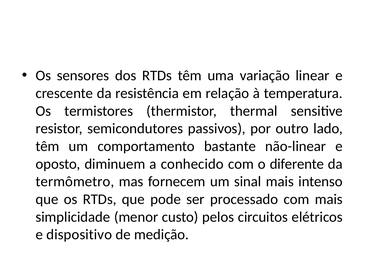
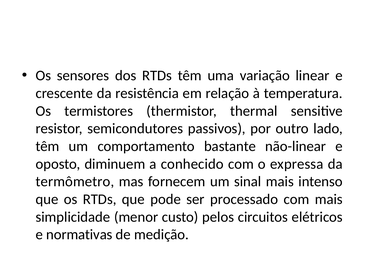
diferente: diferente -> expressa (297, 164)
dispositivo: dispositivo -> normativas (79, 234)
